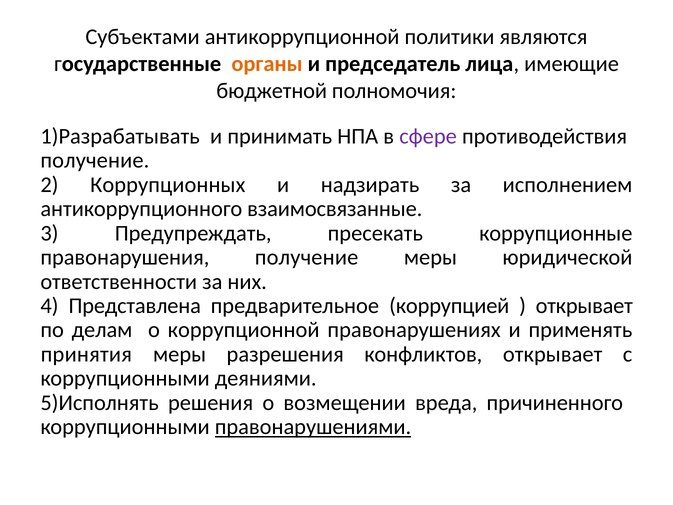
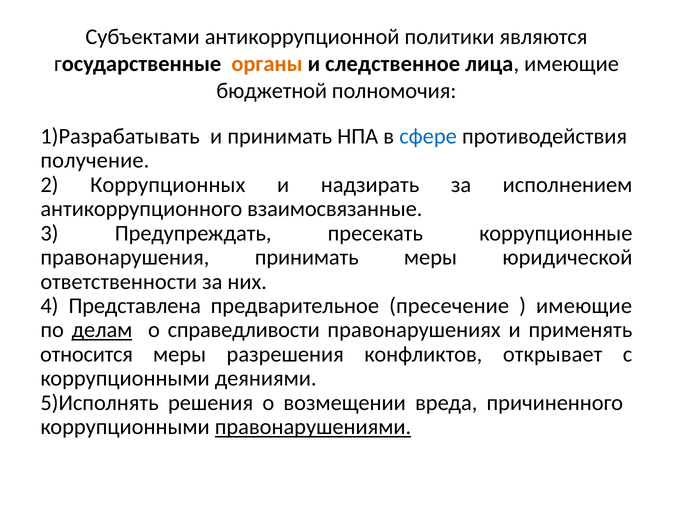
председатель: председатель -> следственное (393, 64)
сфере colour: purple -> blue (428, 136)
правонарушения получение: получение -> принимать (307, 257)
коррупцией: коррупцией -> пресечение (449, 306)
открывает: открывает -> имеющие (584, 306)
делам underline: none -> present (102, 330)
коррупционной: коррупционной -> справедливости (244, 330)
принятия: принятия -> относится (87, 354)
